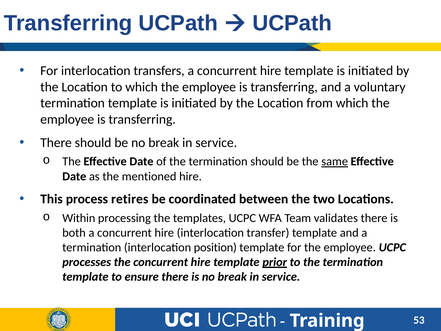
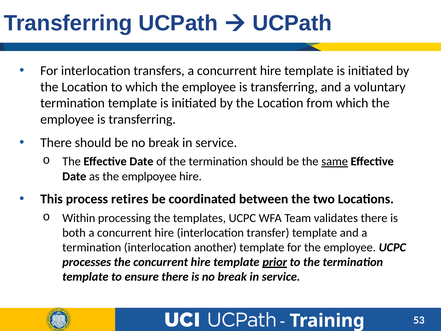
mentioned: mentioned -> emplpoyee (149, 176)
position: position -> another (215, 247)
